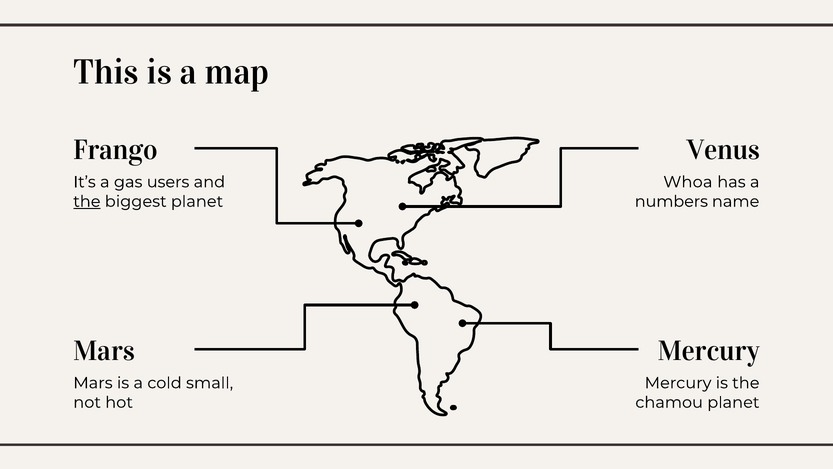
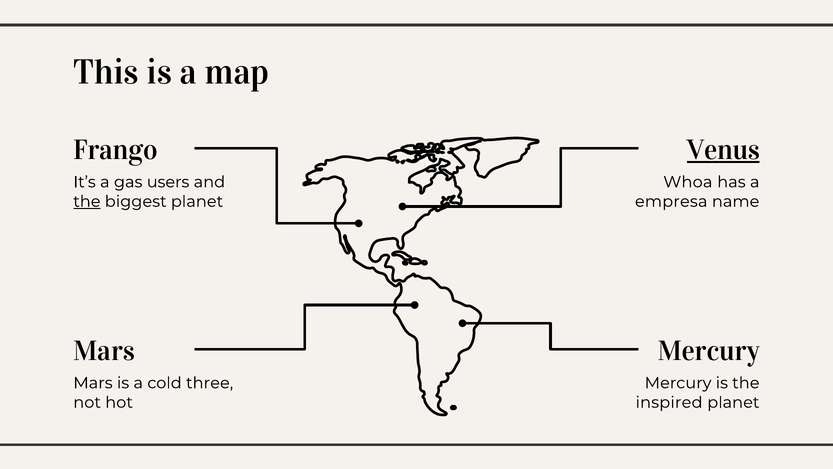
Venus underline: none -> present (723, 150)
numbers: numbers -> empresa (671, 201)
small: small -> three (210, 383)
chamou: chamou -> inspired (669, 402)
